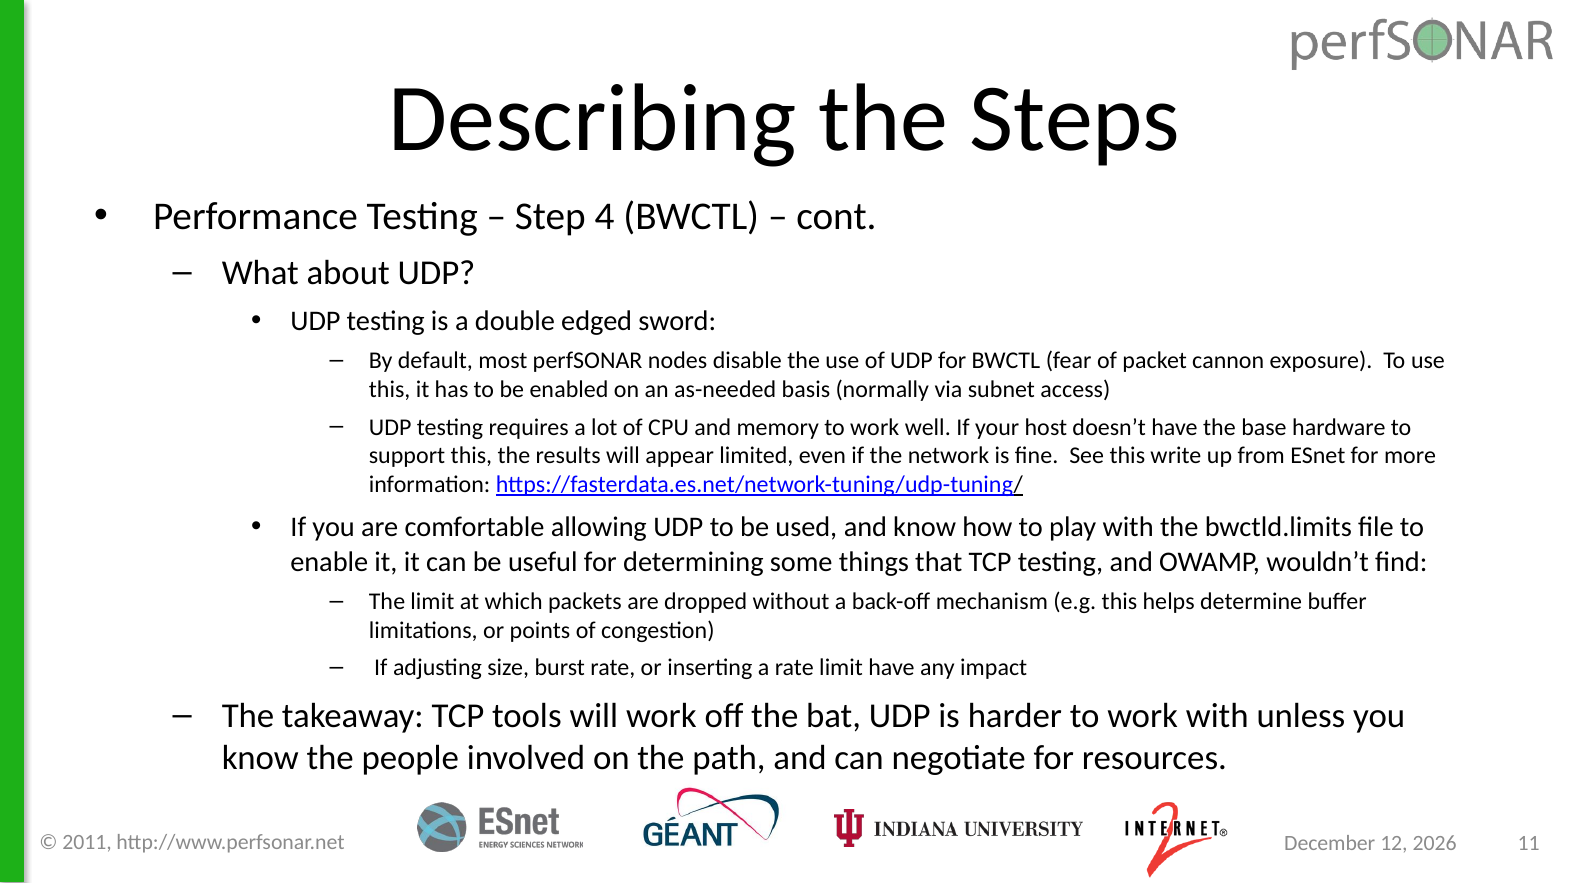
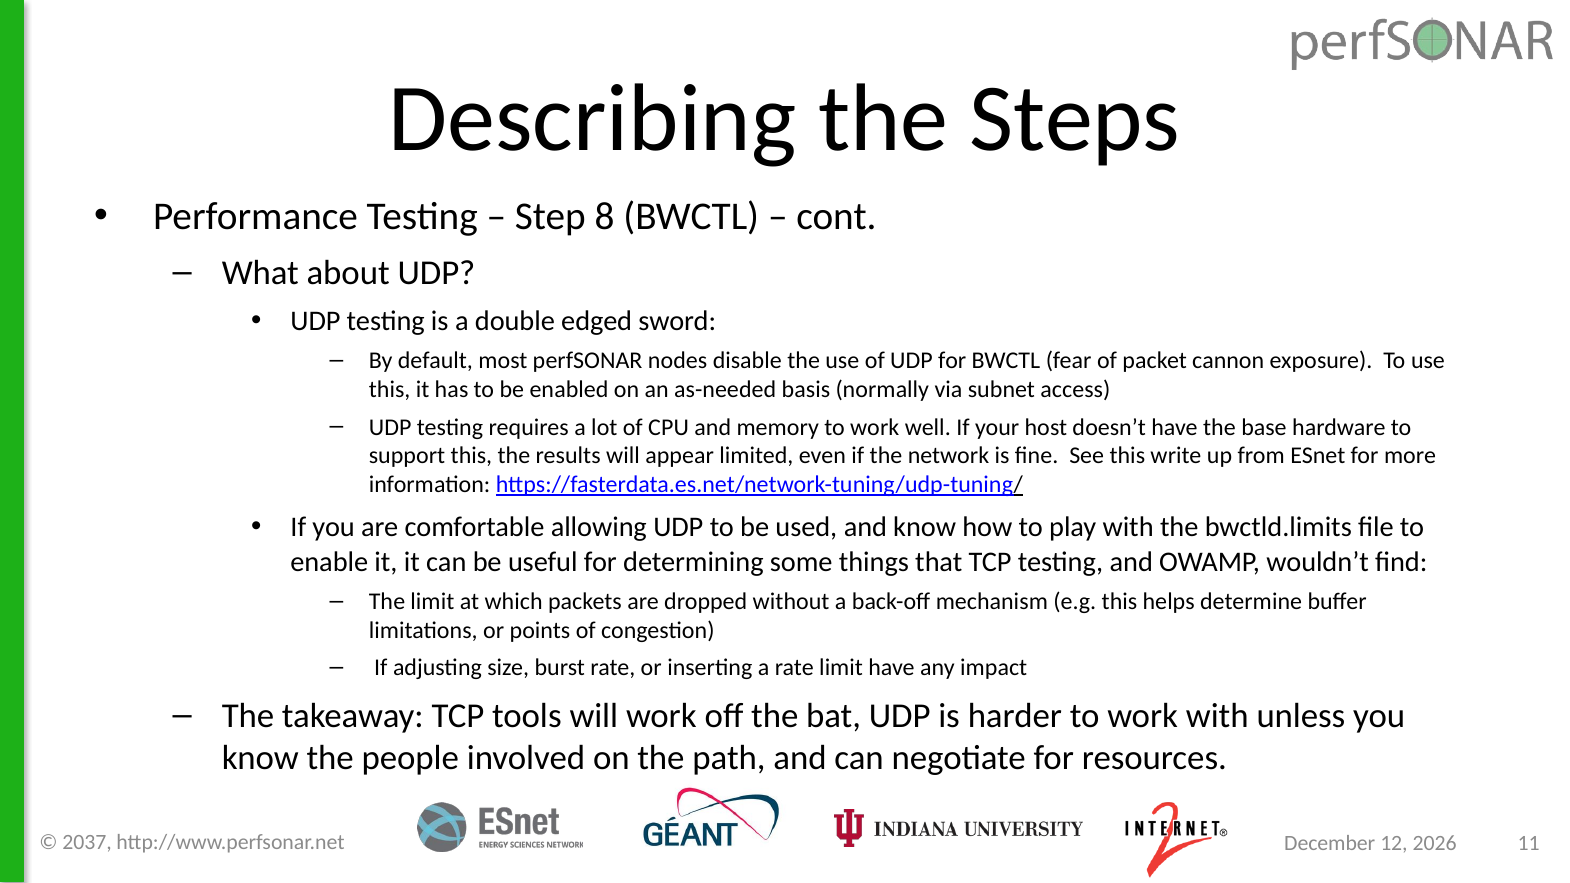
4: 4 -> 8 (605, 217)
2011: 2011 -> 2037 (87, 842)
